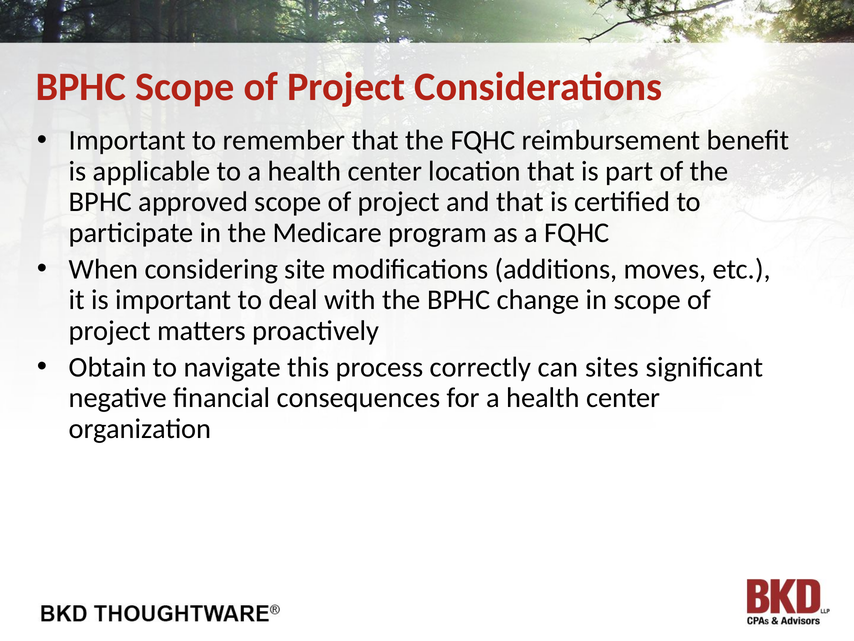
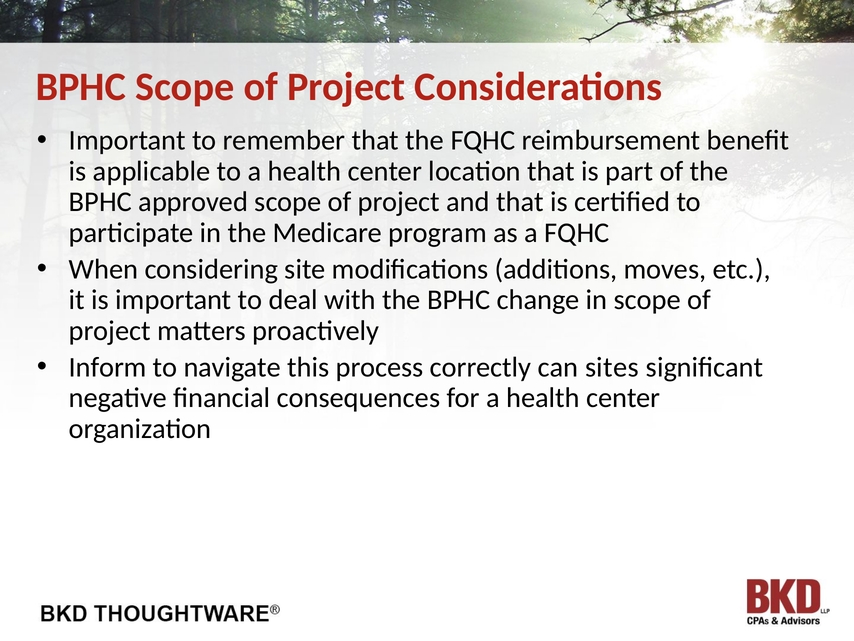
Obtain: Obtain -> Inform (108, 367)
